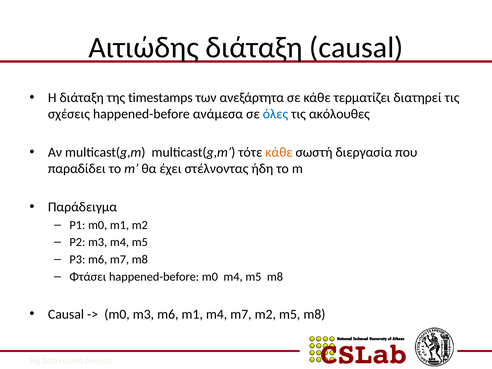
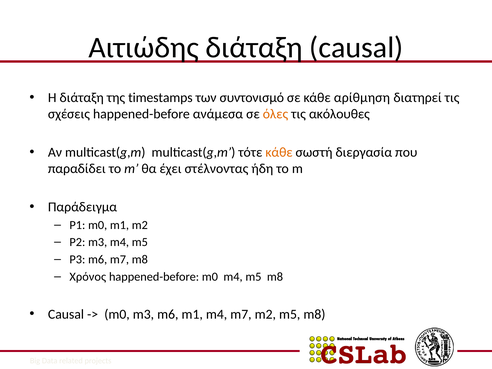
ανεξάρτητα: ανεξάρτητα -> συντονισμό (252, 98)
τερματίζει: τερματίζει -> αρίθμηση (362, 98)
όλες colour: blue -> orange (275, 114)
Φτάσει: Φτάσει -> Χρόνος (88, 277)
